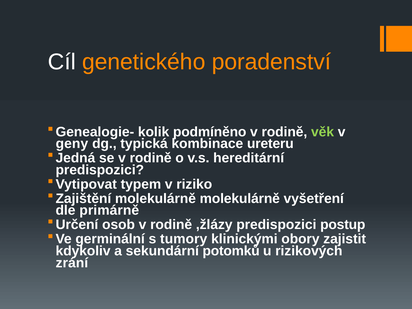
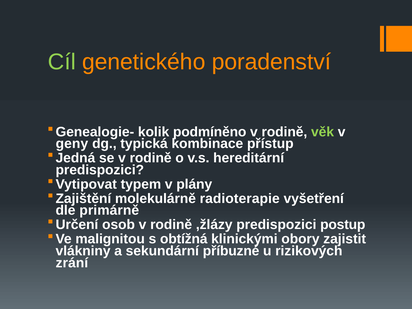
Cíl colour: white -> light green (62, 62)
ureteru: ureteru -> přístup (270, 144)
riziko: riziko -> plány (194, 184)
molekulárně molekulárně: molekulárně -> radioterapie (240, 199)
germinální: germinální -> malignitou (110, 239)
tumory: tumory -> obtížná (184, 239)
kdykoliv: kdykoliv -> vlákniny (83, 251)
potomků: potomků -> příbuzné (231, 251)
